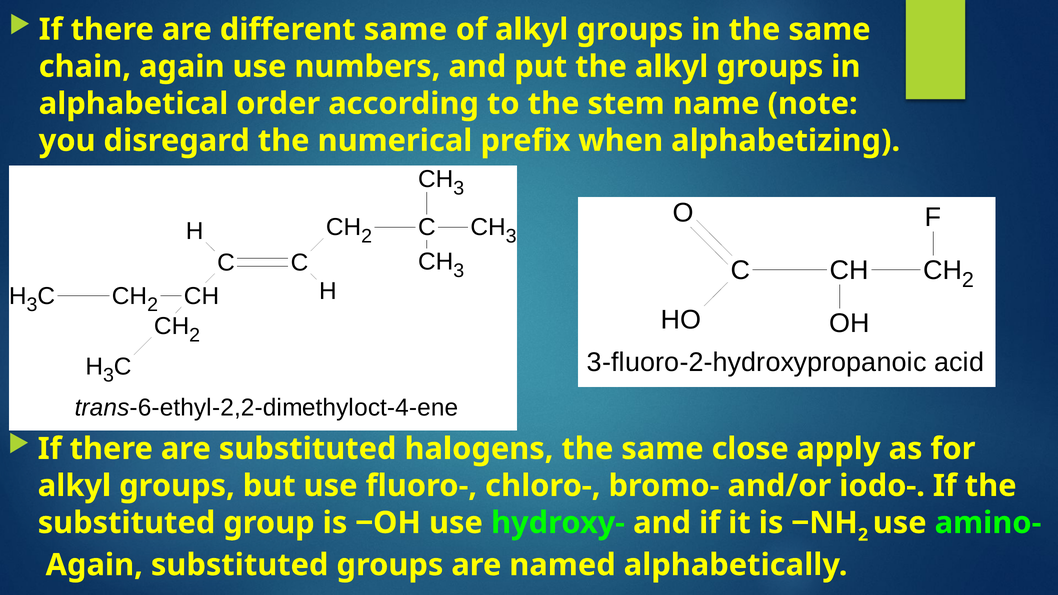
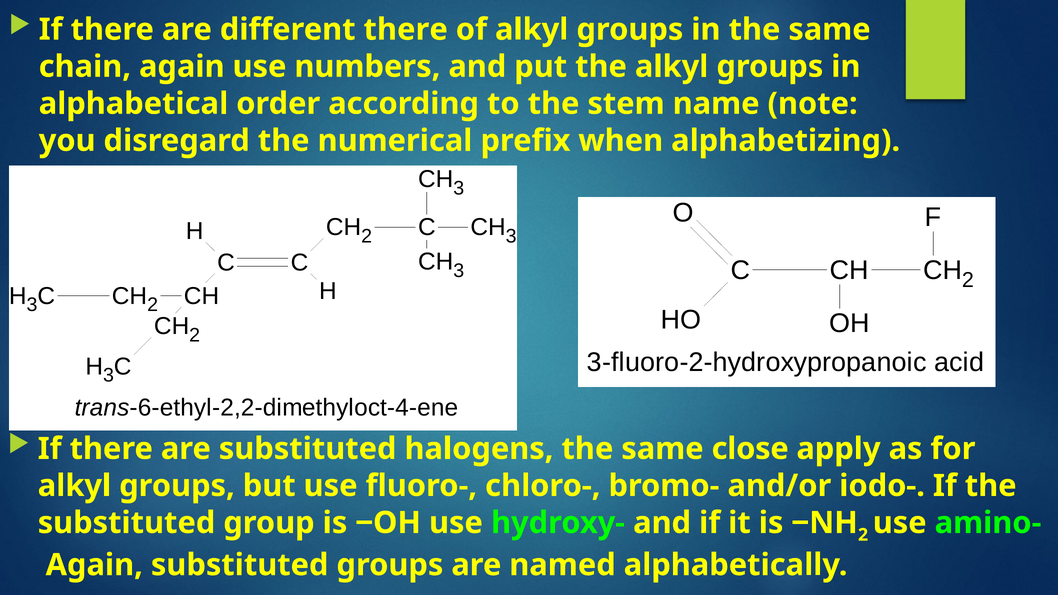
different same: same -> there (406, 30)
